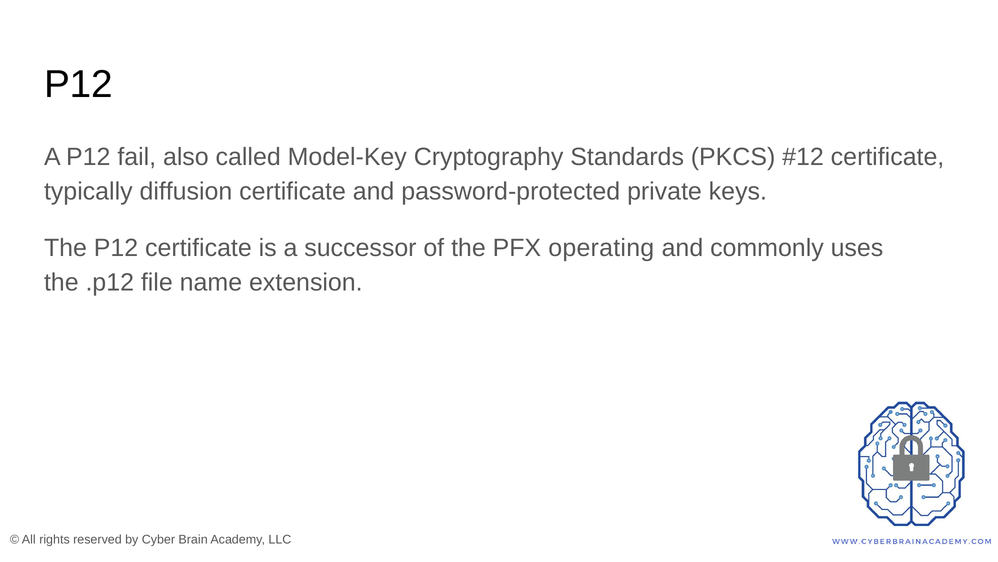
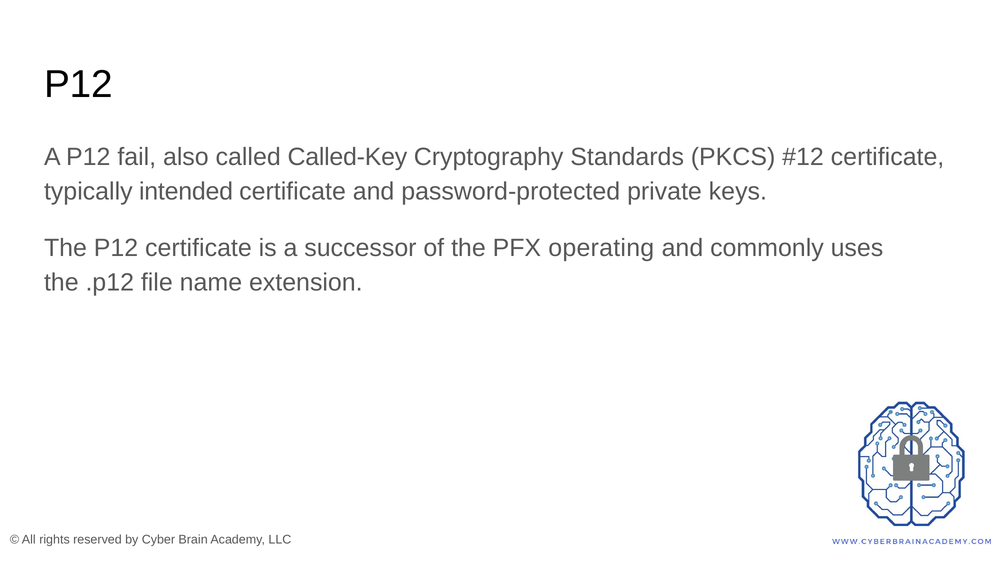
Model-Key: Model-Key -> Called-Key (347, 157)
diffusion: diffusion -> intended (186, 191)
